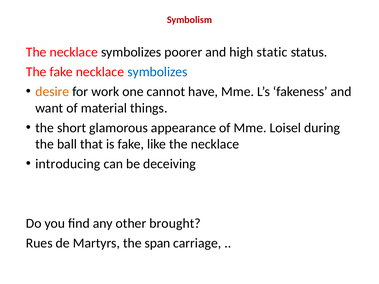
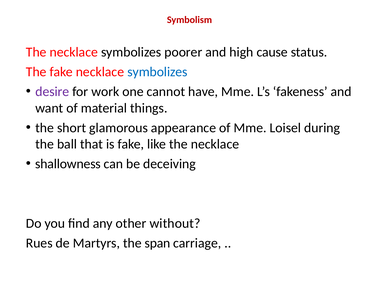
static: static -> cause (272, 52)
desire colour: orange -> purple (52, 92)
introducing: introducing -> shallowness (68, 164)
brought: brought -> without (175, 223)
